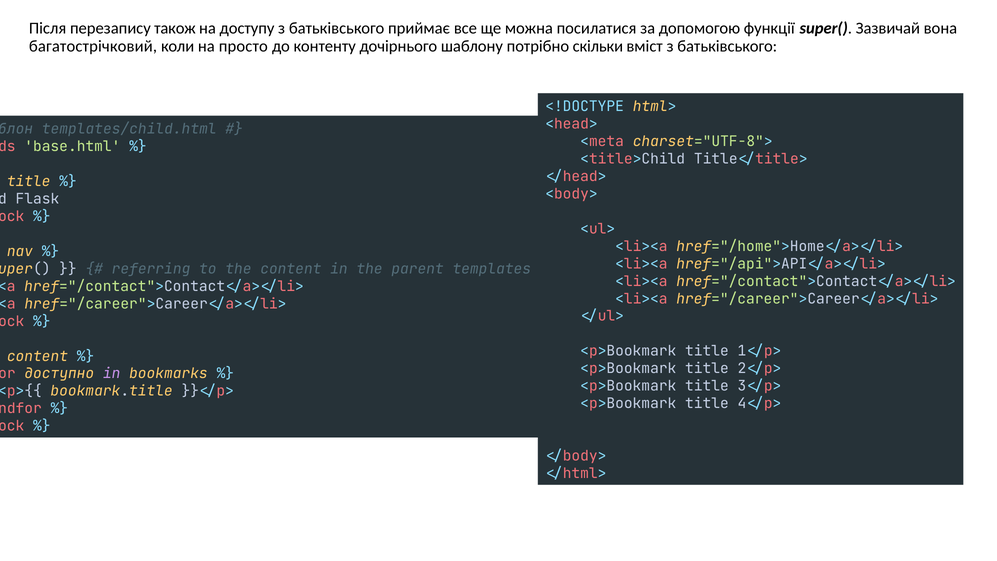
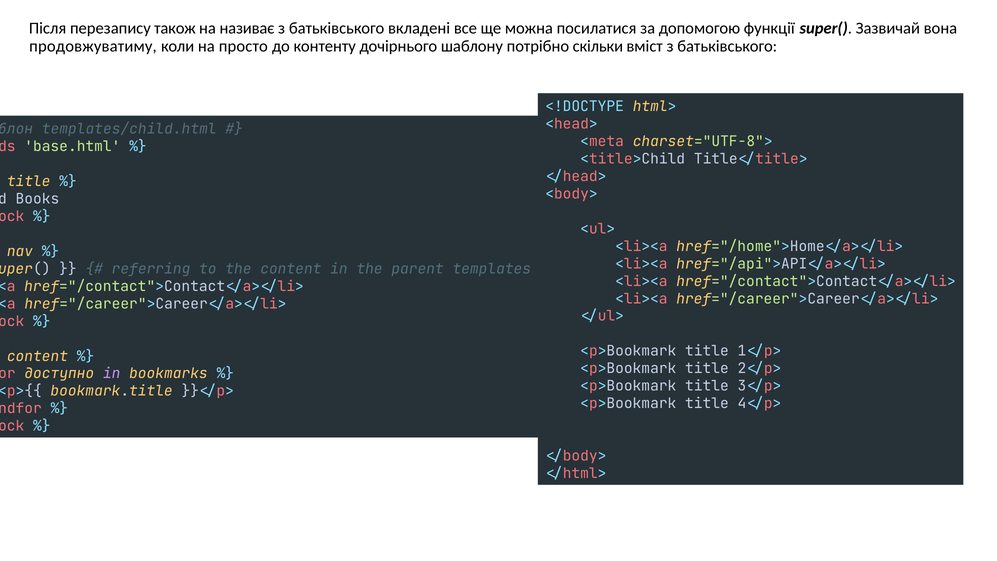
доступу: доступу -> називає (247, 28)
приймає: приймає -> вкладені (419, 28)
багатострічковий: багатострічковий -> продовжуватиму (93, 46)
Flask: Flask -> Books (37, 199)
